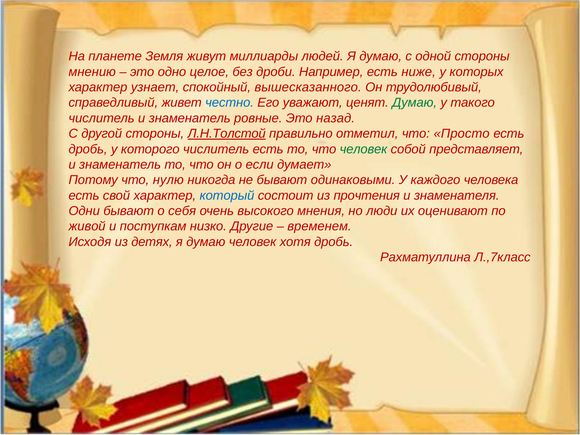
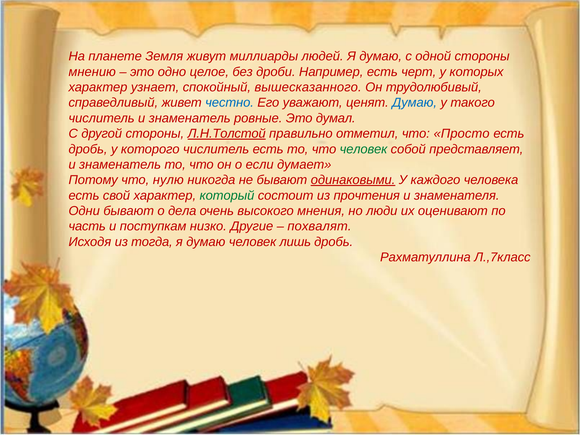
ниже: ниже -> черт (419, 72)
Думаю colour: green -> blue (415, 103)
назад: назад -> думал (336, 118)
одинаковыми underline: none -> present (353, 180)
который colour: blue -> green (227, 195)
себя: себя -> дела (182, 211)
живой: живой -> часть (87, 226)
временем: временем -> похвалят (319, 226)
детях: детях -> тогда (152, 242)
хотя: хотя -> лишь (295, 242)
